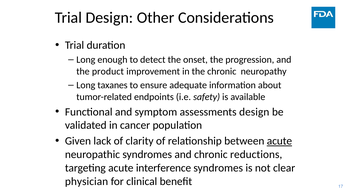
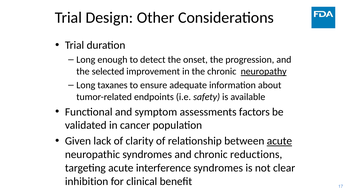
product: product -> selected (108, 71)
neuropathy underline: none -> present (264, 71)
assessments design: design -> factors (254, 112)
physician: physician -> inhibition (87, 182)
